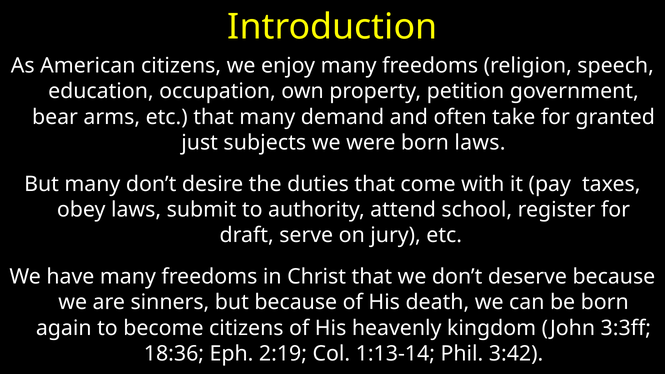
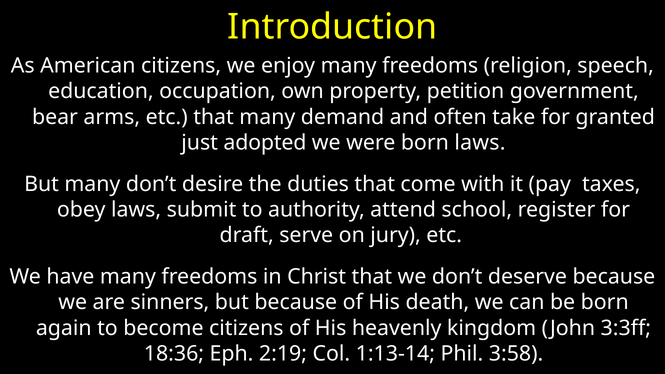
subjects: subjects -> adopted (265, 143)
3:42: 3:42 -> 3:58 (516, 354)
